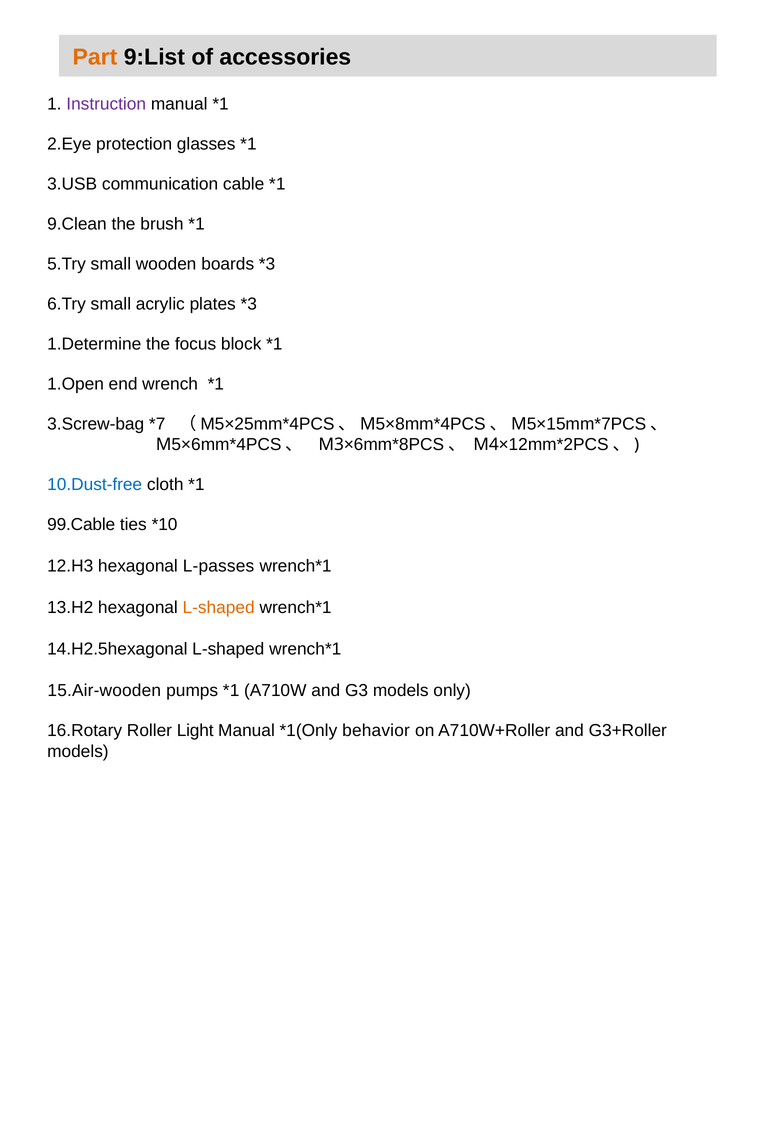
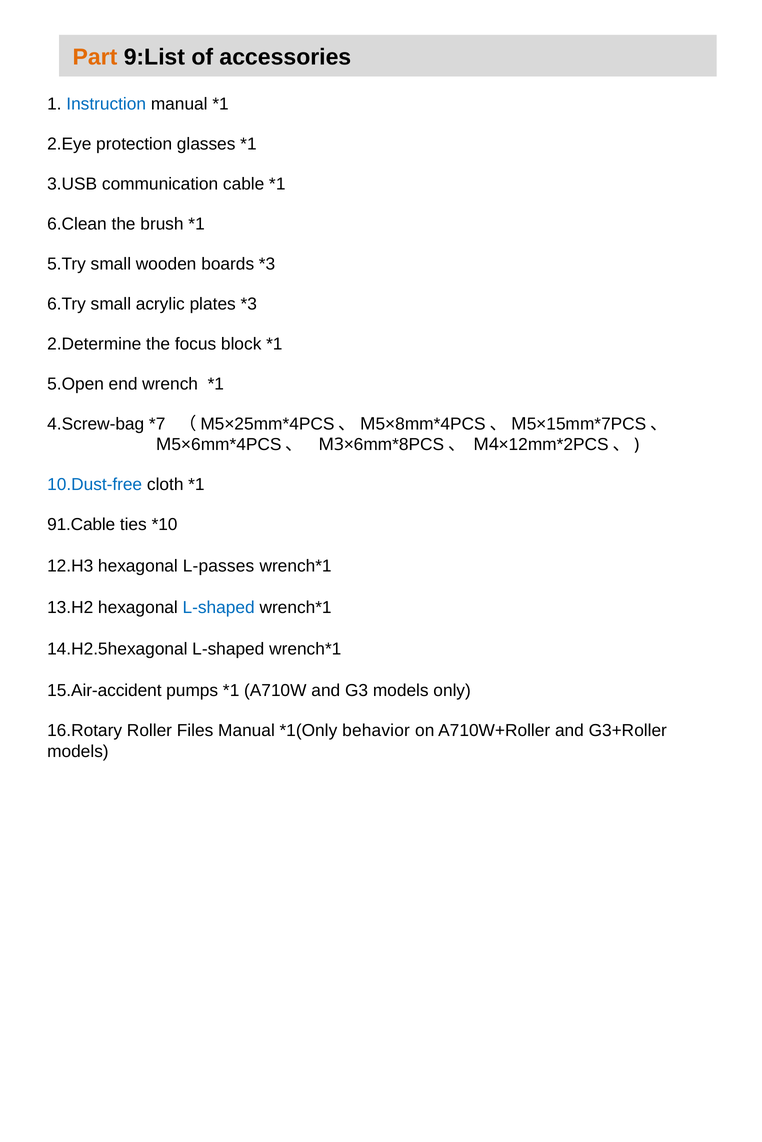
Instruction colour: purple -> blue (106, 104)
9.Clean: 9.Clean -> 6.Clean (77, 224)
1.Determine: 1.Determine -> 2.Determine (94, 344)
1.Open: 1.Open -> 5.Open (76, 384)
3.Screw-bag: 3.Screw-bag -> 4.Screw-bag (96, 424)
99.Cable: 99.Cable -> 91.Cable (81, 525)
L-shaped colour: orange -> blue (219, 608)
15.Air-wooden: 15.Air-wooden -> 15.Air-accident (104, 691)
Light: Light -> Files (195, 731)
